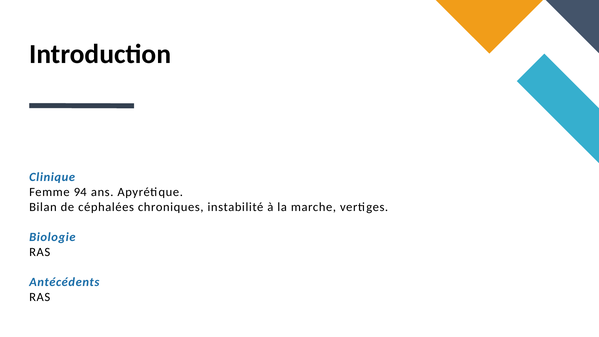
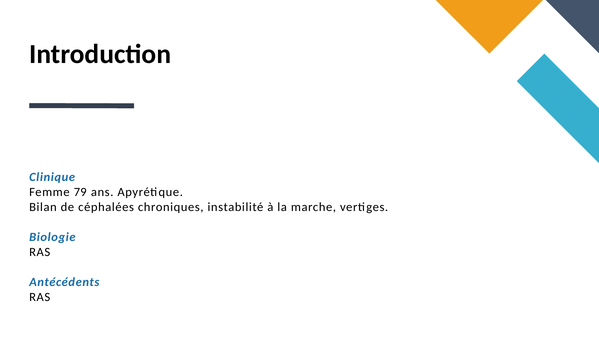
94: 94 -> 79 (80, 192)
